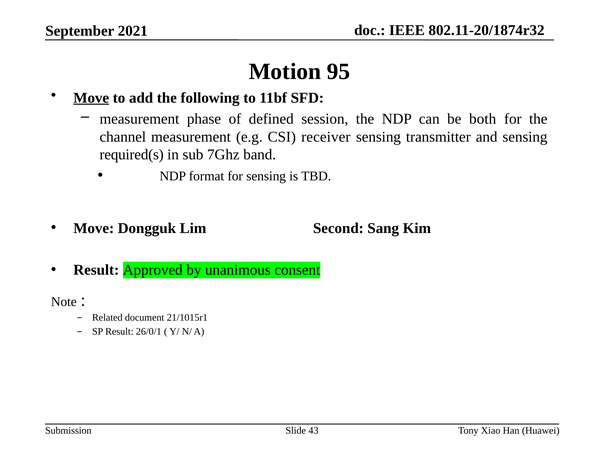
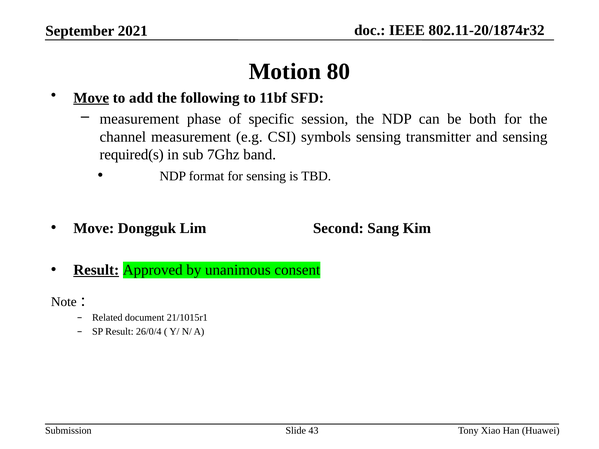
95: 95 -> 80 (338, 72)
defined: defined -> specific (271, 119)
receiver: receiver -> symbols (326, 137)
Result underline: none -> present (96, 270)
26/0/1: 26/0/1 -> 26/0/4 (149, 332)
